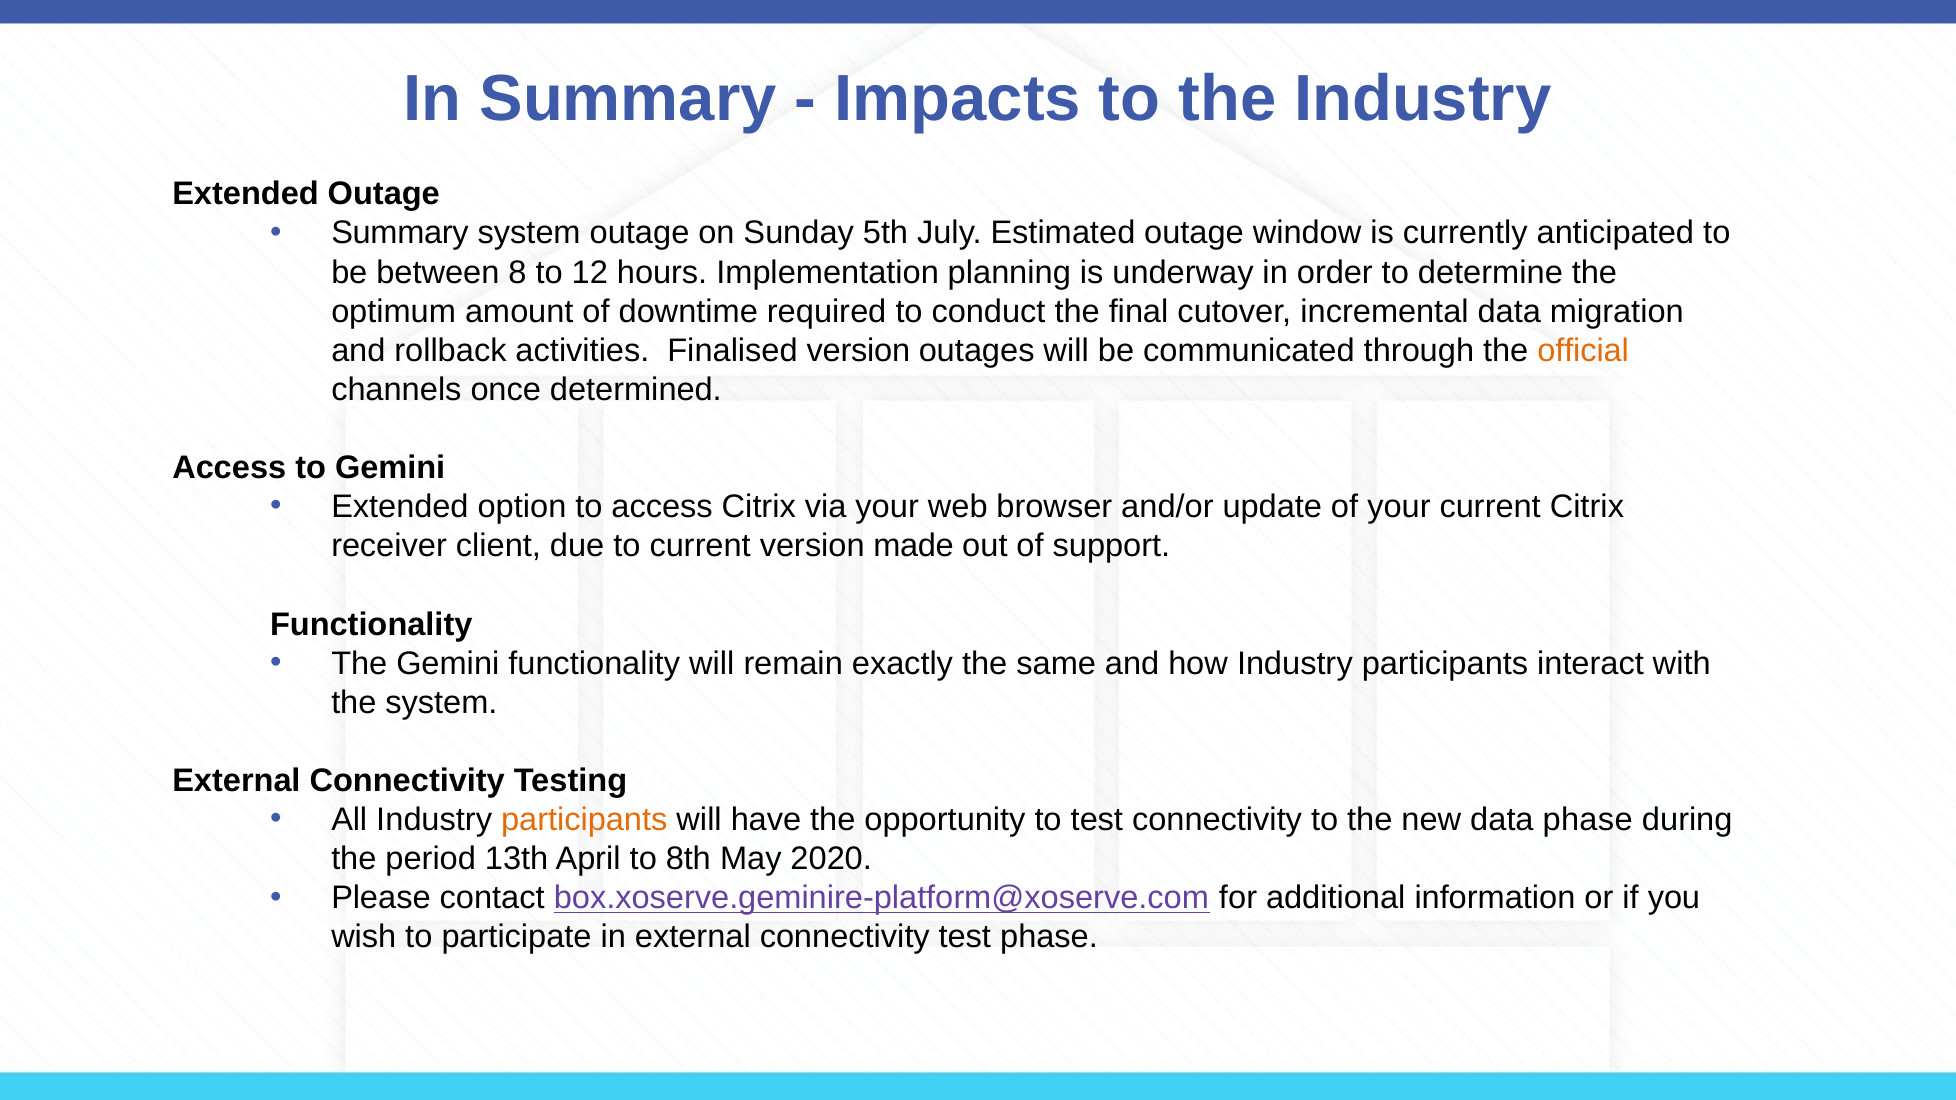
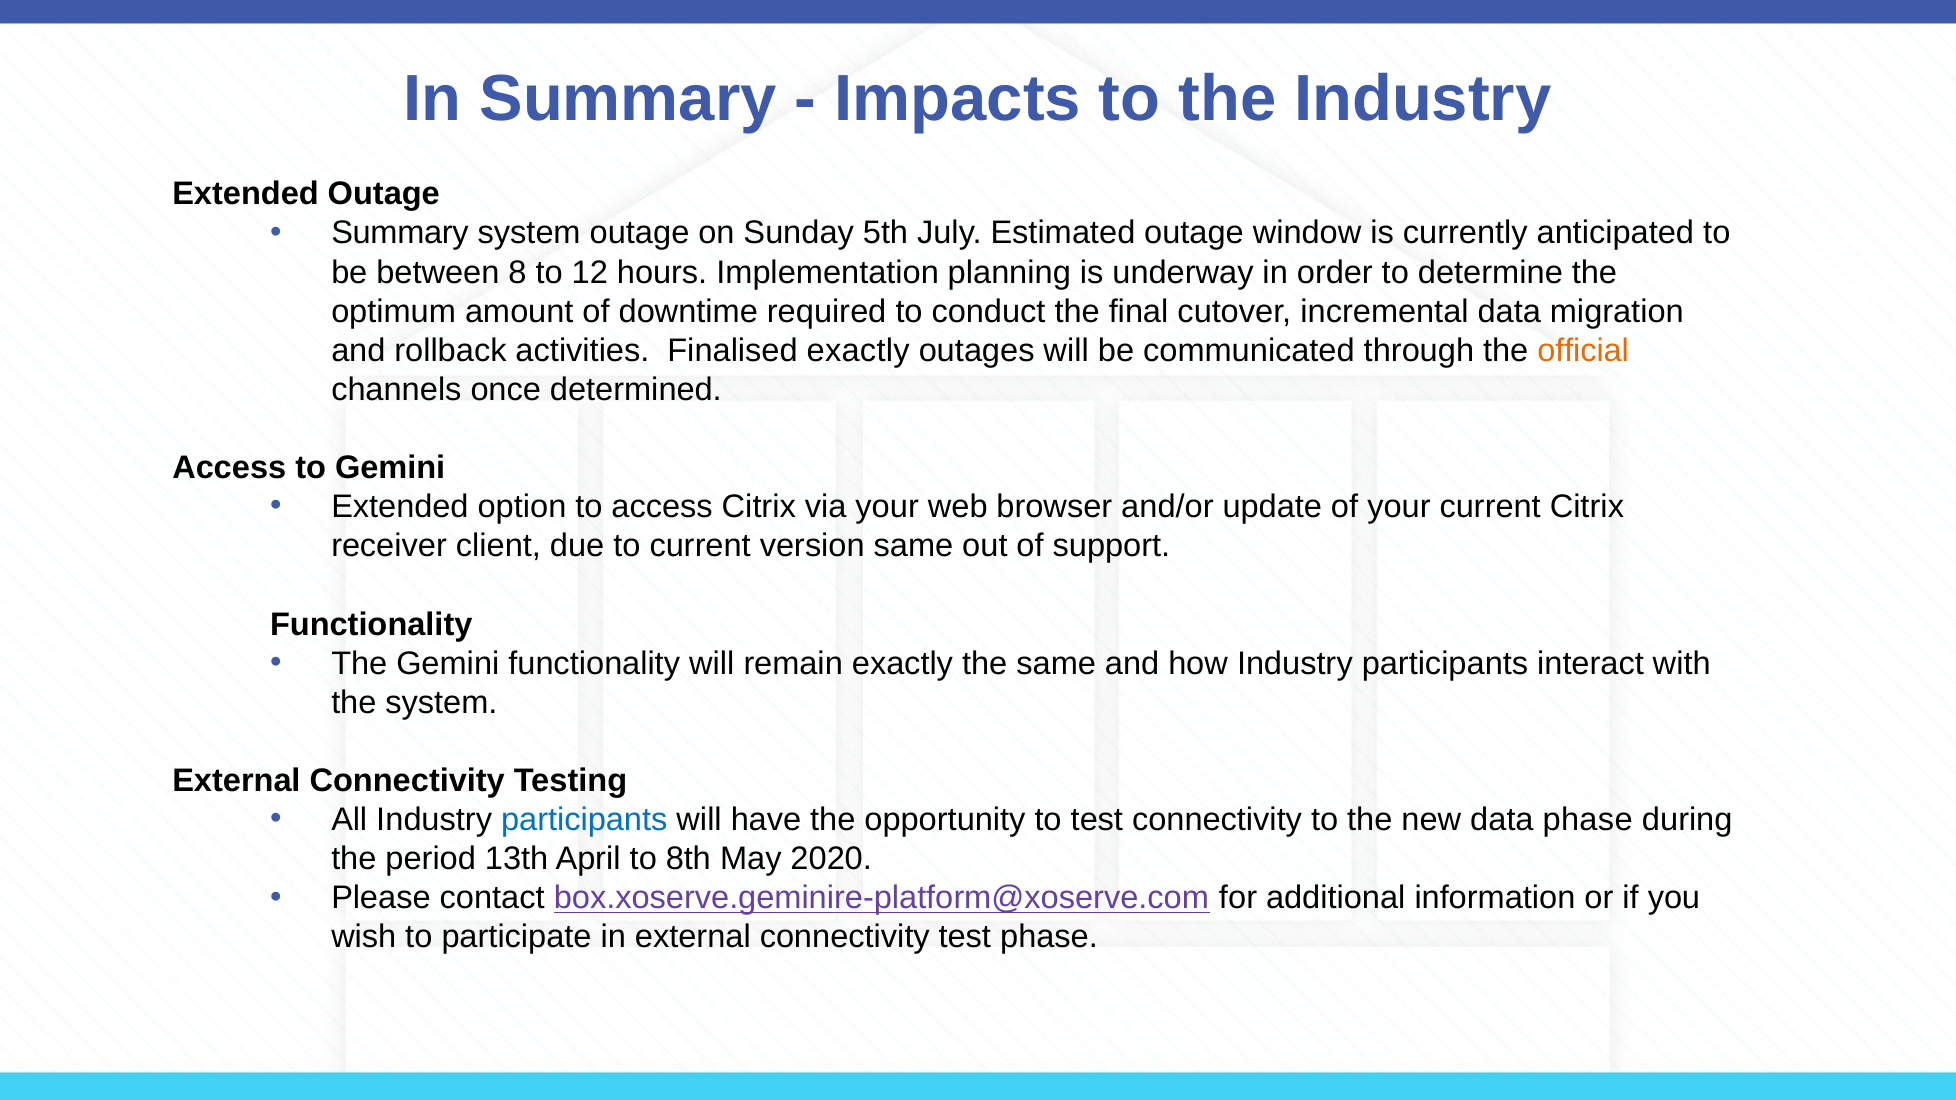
Finalised version: version -> exactly (858, 351)
version made: made -> same (913, 546)
participants colour: orange -> blue (584, 820)
